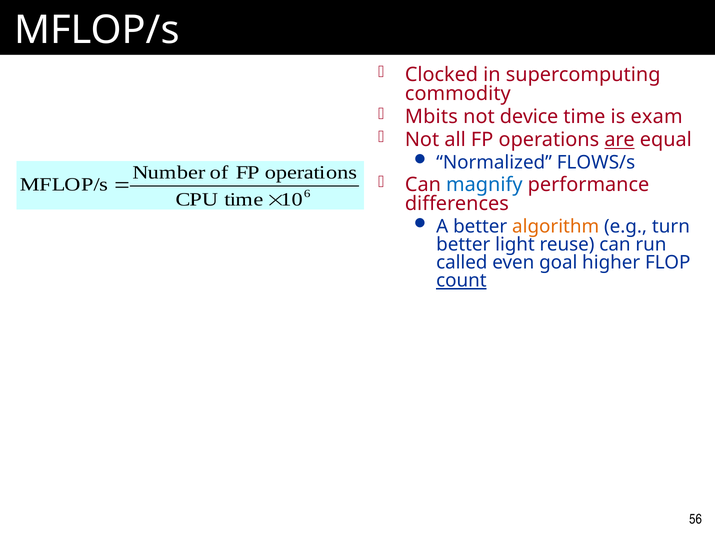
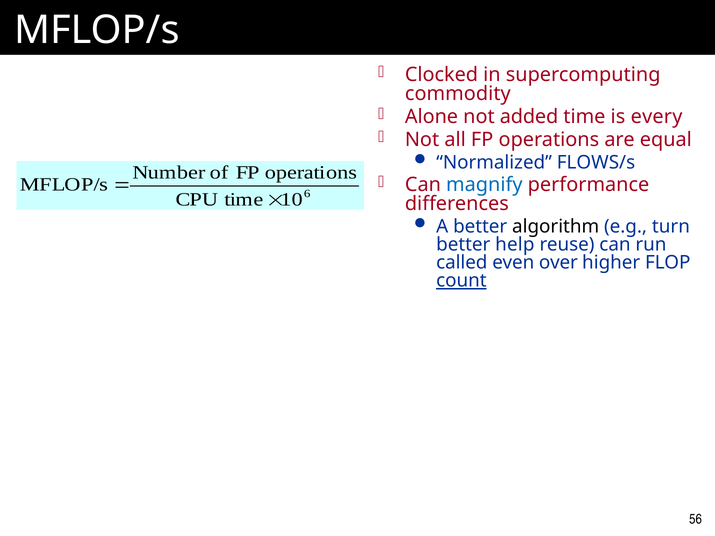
Mbits: Mbits -> Alone (432, 117)
device: device -> added (529, 117)
exam: exam -> every (657, 117)
are underline: present -> none (620, 140)
algorithm colour: orange -> black (556, 226)
light: light -> help (515, 245)
goal: goal -> over (558, 263)
